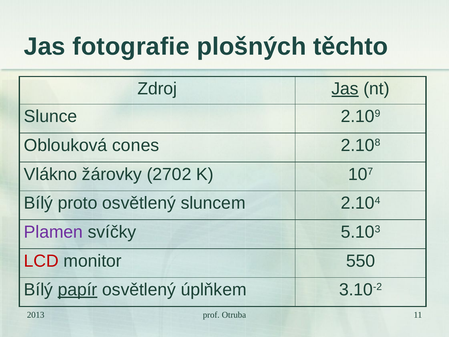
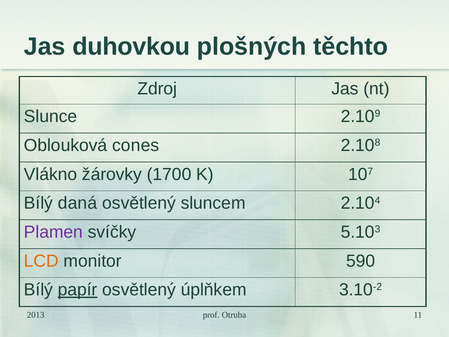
fotografie: fotografie -> duhovkou (131, 47)
Jas underline: present -> none (345, 89)
2702: 2702 -> 1700 (169, 174)
proto: proto -> daná (77, 203)
LCD colour: red -> orange (41, 261)
550: 550 -> 590 (361, 261)
